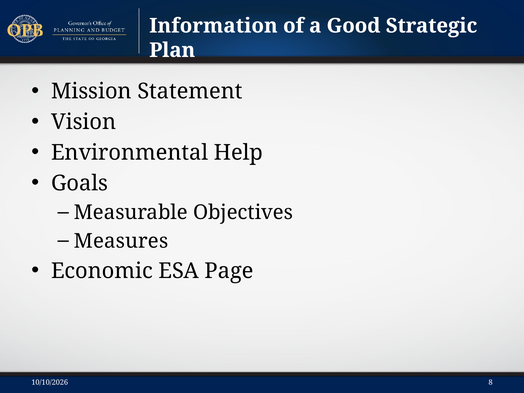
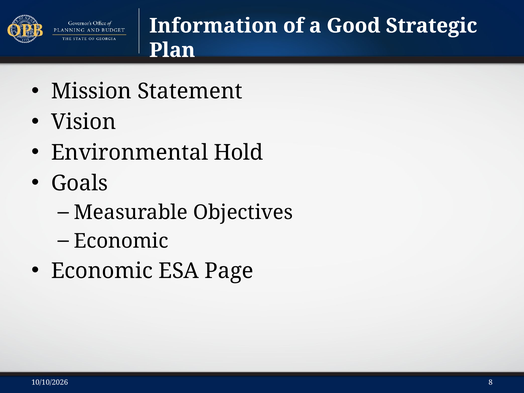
Help: Help -> Hold (238, 153)
Measures: Measures -> Economic (121, 241)
